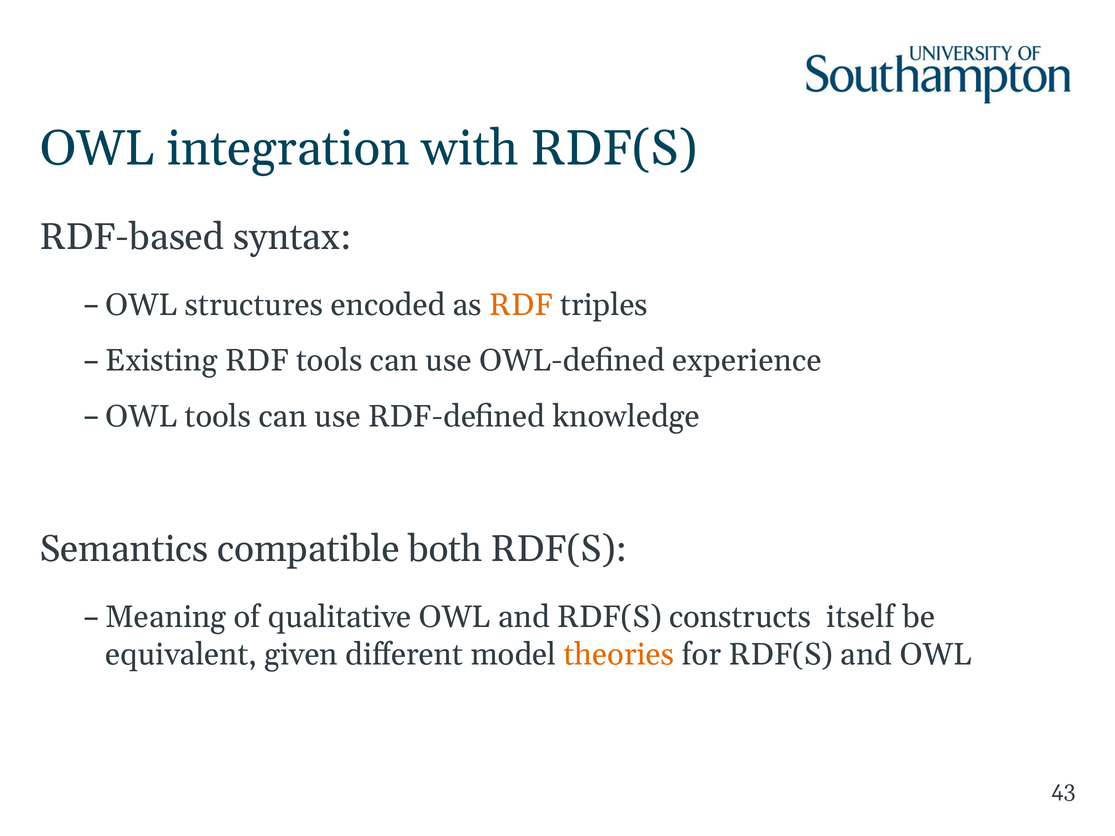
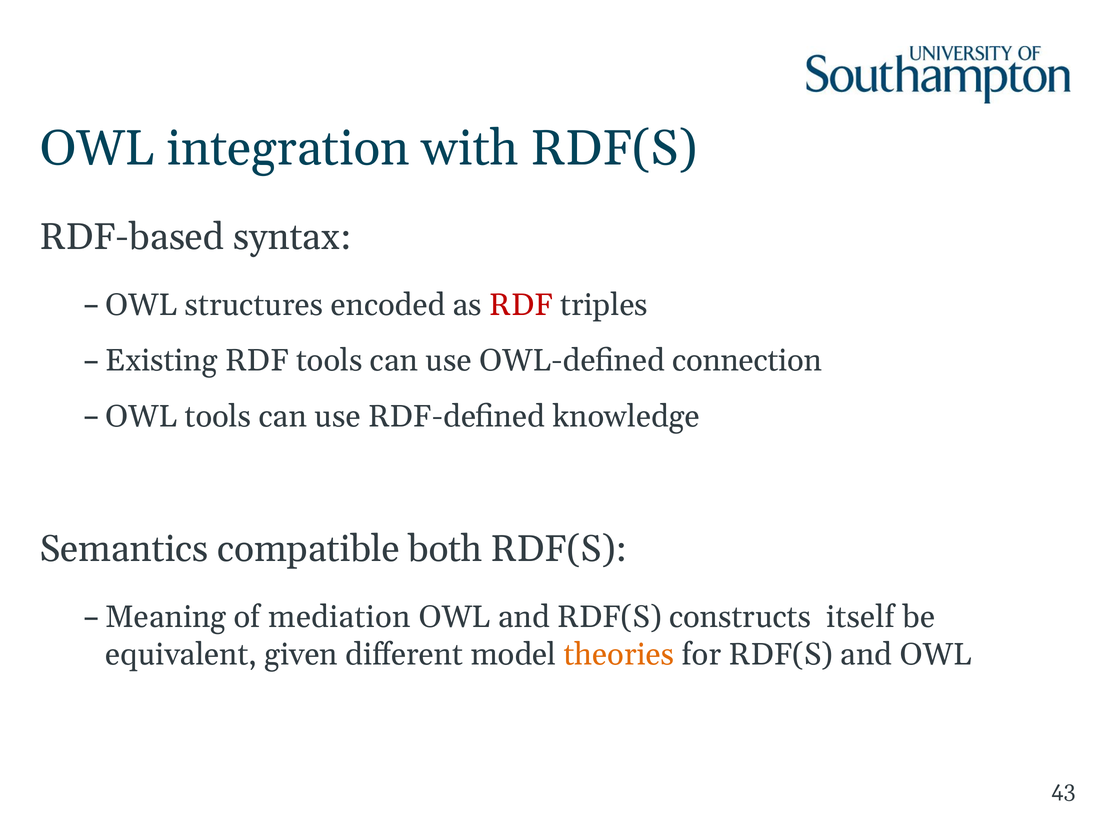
RDF colour: orange -> red (521, 305)
experience: experience -> connection (747, 361)
qualitative: qualitative -> mediation (339, 617)
